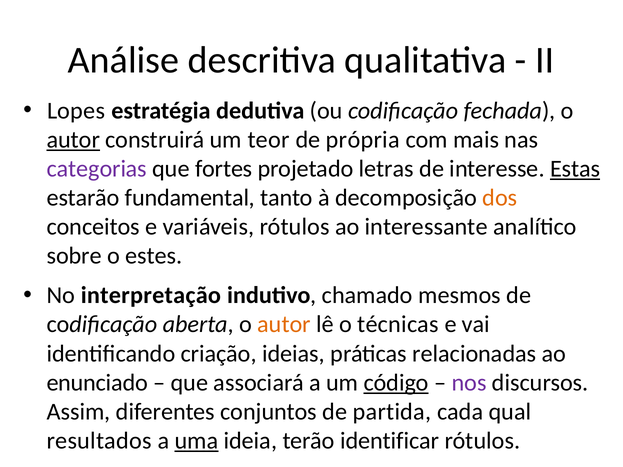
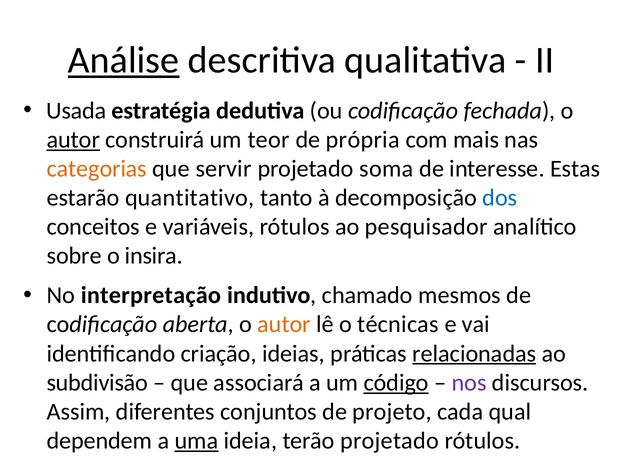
Análise underline: none -> present (124, 60)
Lopes: Lopes -> Usada (76, 111)
categorias colour: purple -> orange (97, 169)
fortes: fortes -> servir (224, 169)
letras: letras -> soma (386, 169)
Estas underline: present -> none (575, 169)
fundamental: fundamental -> quantitativo (190, 198)
dos colour: orange -> blue (500, 198)
interessante: interessante -> pesquisador (426, 227)
estes: estes -> insira (154, 256)
relacionadas underline: none -> present (474, 354)
enunciado: enunciado -> subdivisão (97, 383)
partida: partida -> projeto (392, 412)
resultados: resultados -> dependem (99, 441)
terão identificar: identificar -> projetado (390, 441)
